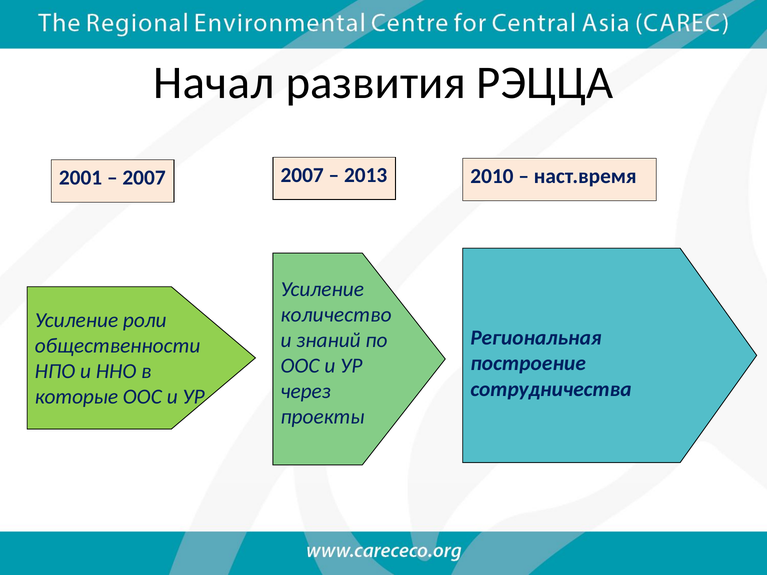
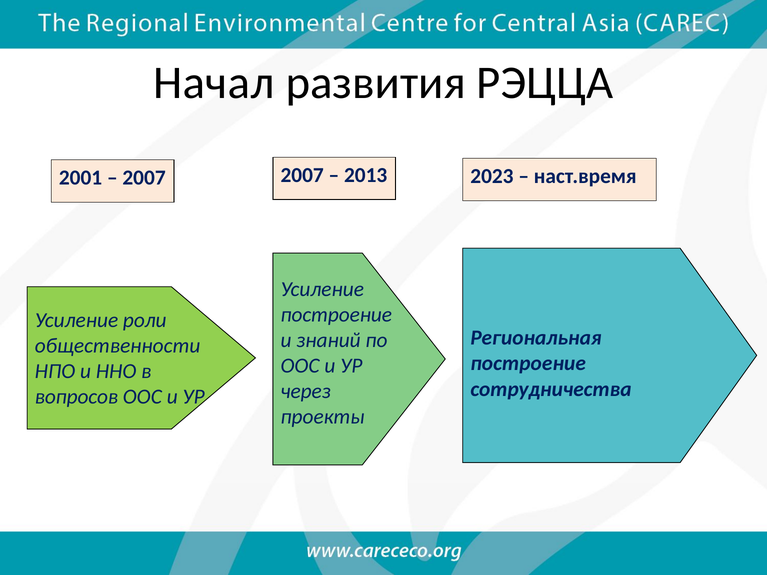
2010: 2010 -> 2023 (492, 176)
количество: количество -> построение (336, 315)
которые: которые -> вопросов (76, 397)
